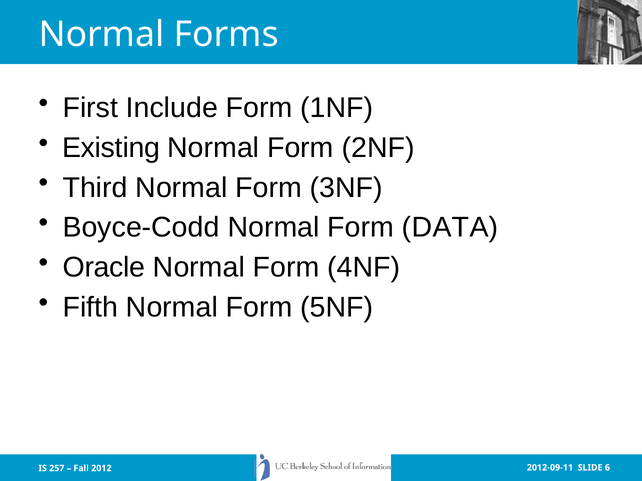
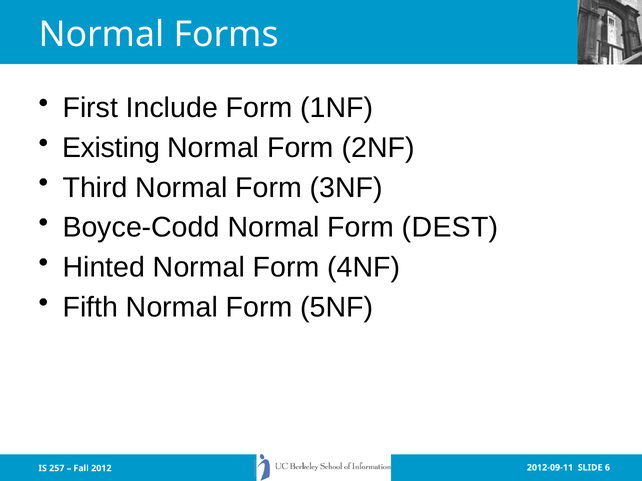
DATA: DATA -> DEST (450, 228)
Oracle: Oracle -> Hinted (104, 268)
